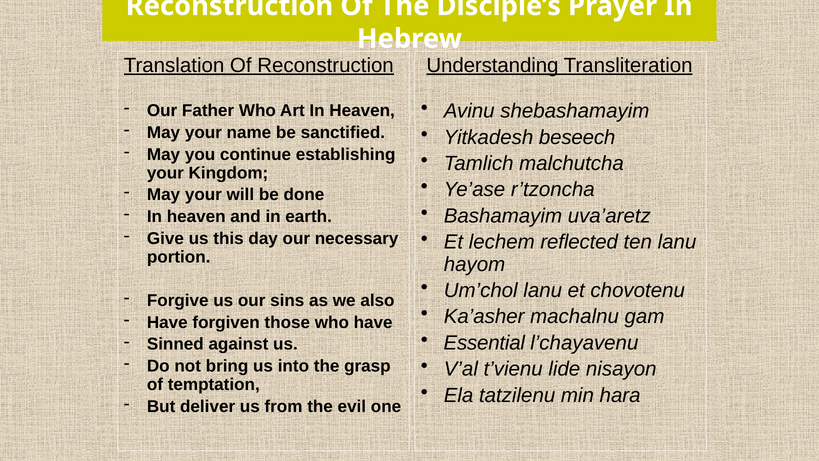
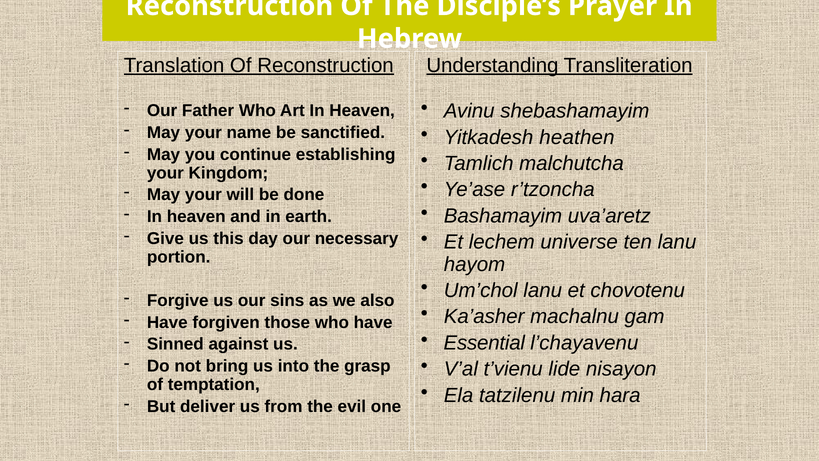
beseech: beseech -> heathen (577, 137)
reflected: reflected -> universe (579, 242)
